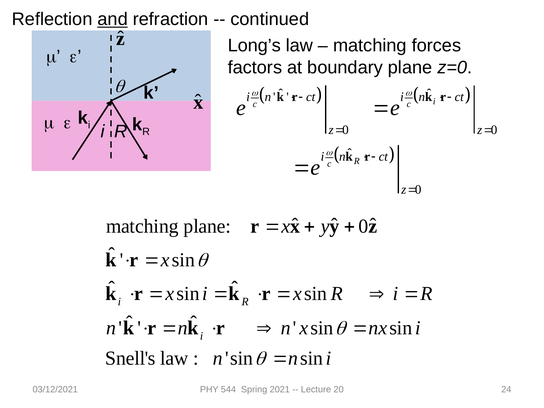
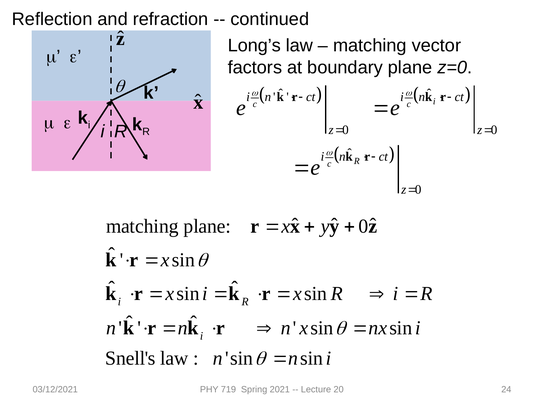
and underline: present -> none (113, 19)
forces: forces -> vector (436, 46)
544: 544 -> 719 (228, 390)
